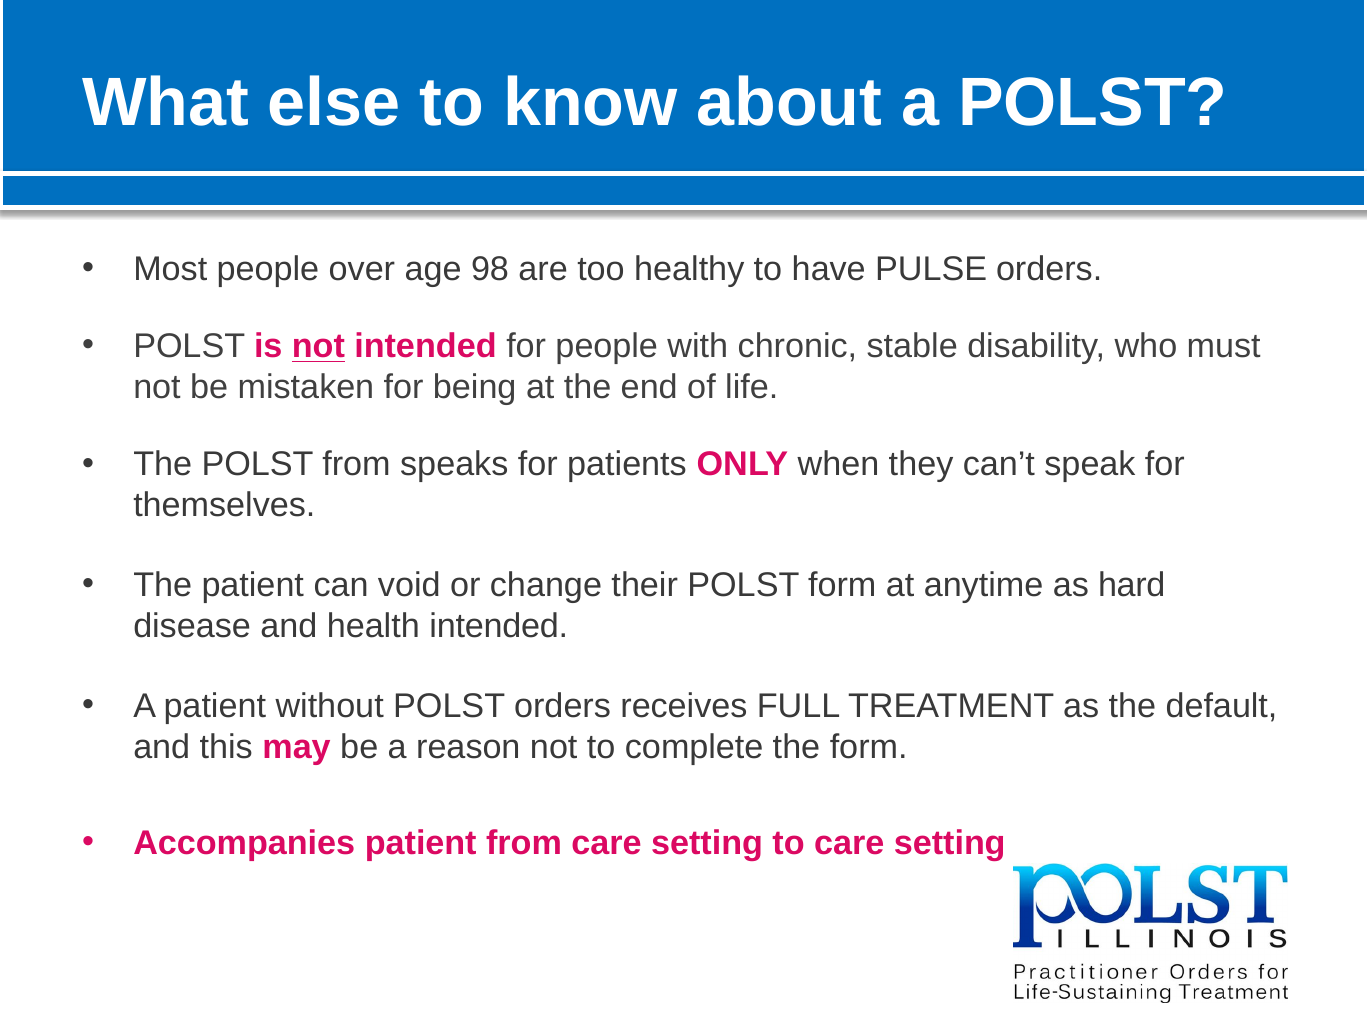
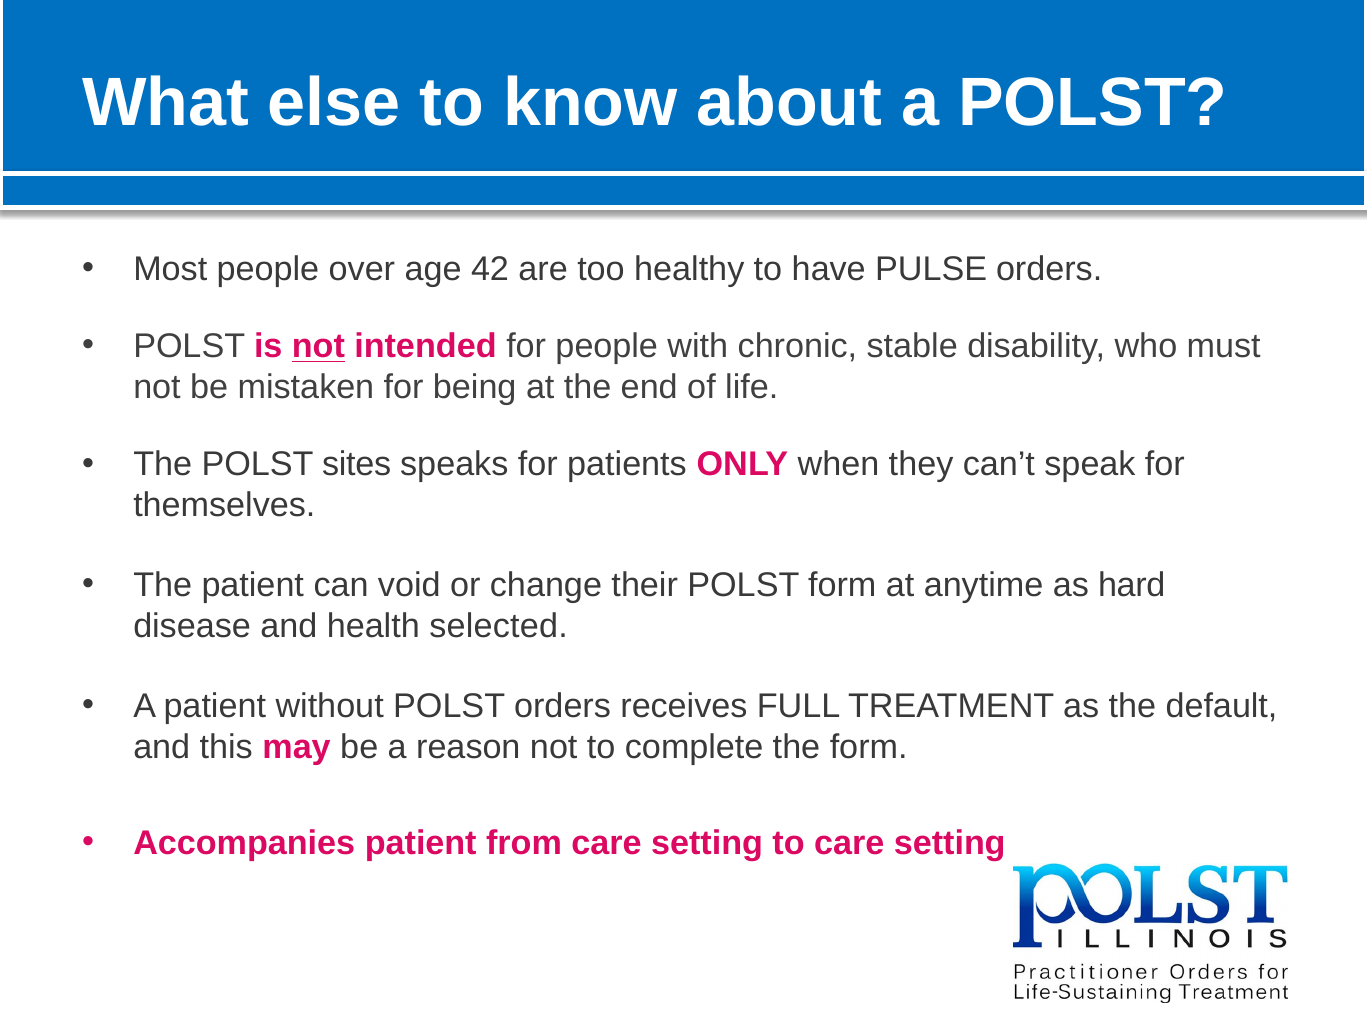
98: 98 -> 42 (490, 269)
POLST from: from -> sites (357, 464)
health intended: intended -> selected (499, 626)
